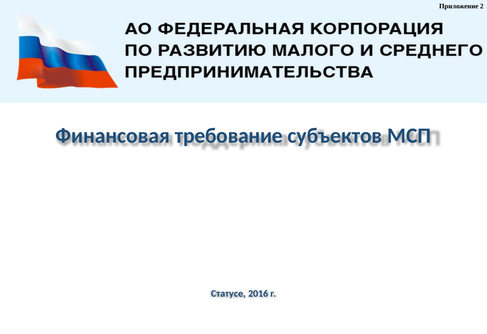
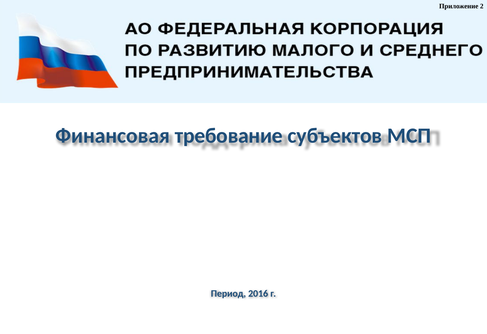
Статусе: Статусе -> Период (228, 294)
